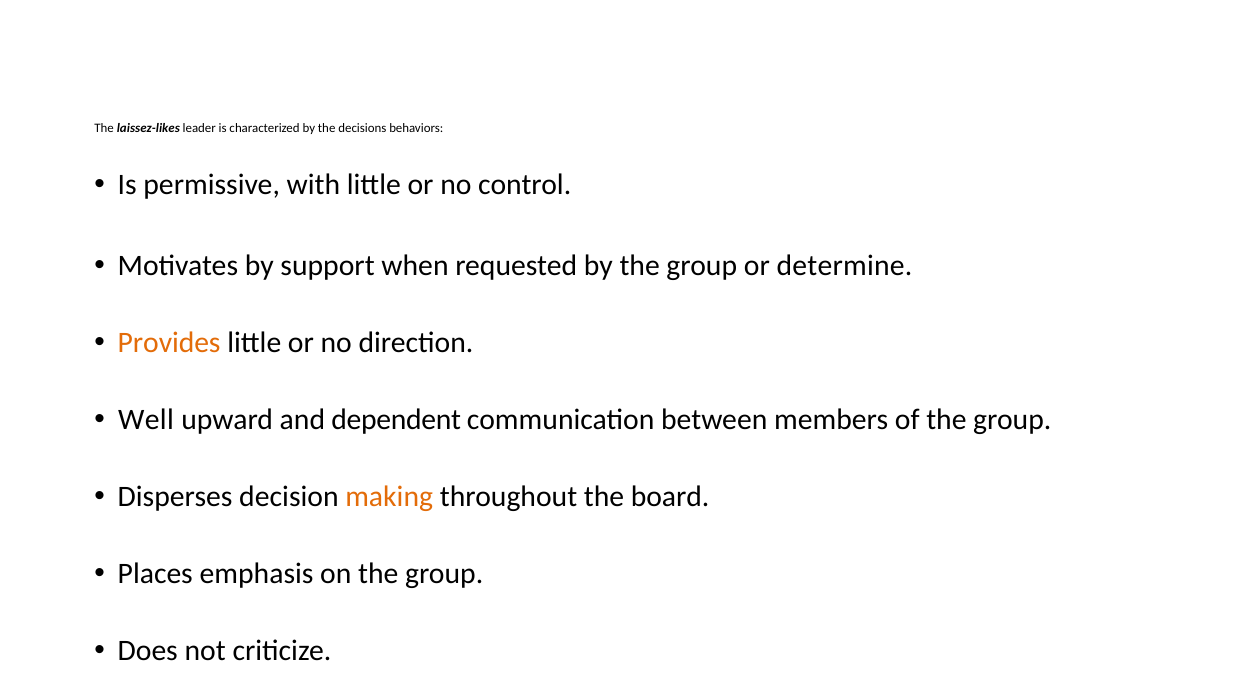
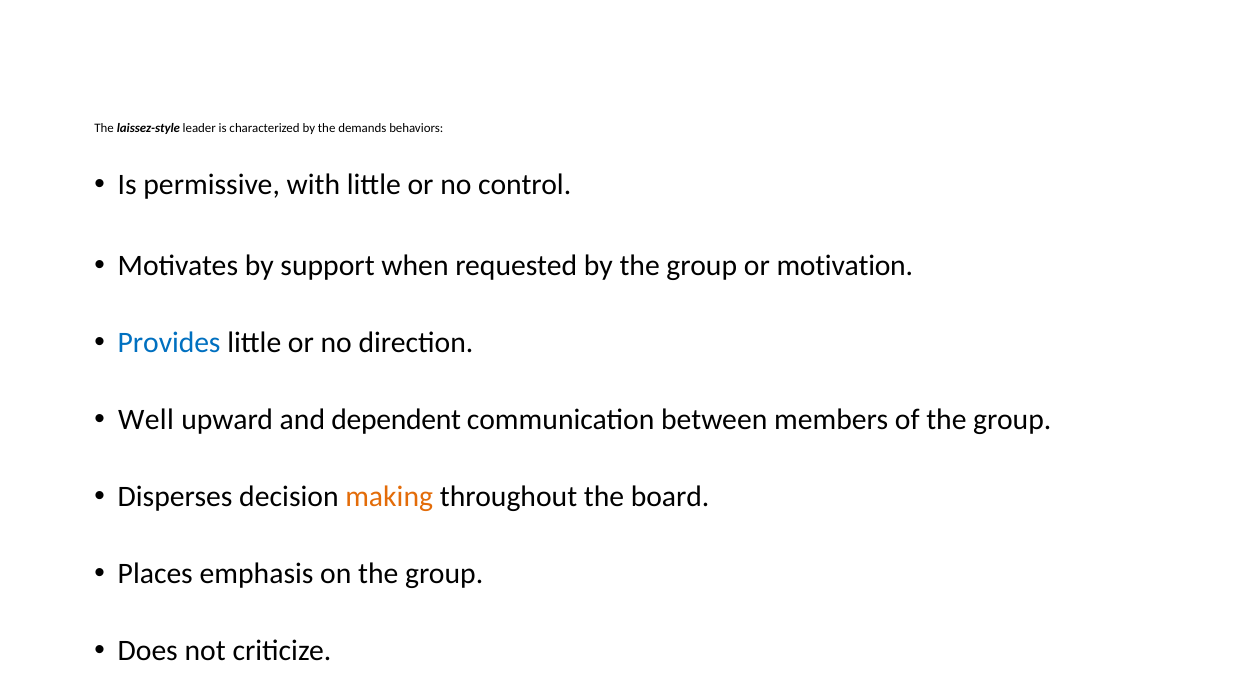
laissez-likes: laissez-likes -> laissez-style (148, 128)
decisions: decisions -> demands (362, 128)
determine: determine -> motivation (845, 266)
Provides colour: orange -> blue (169, 343)
